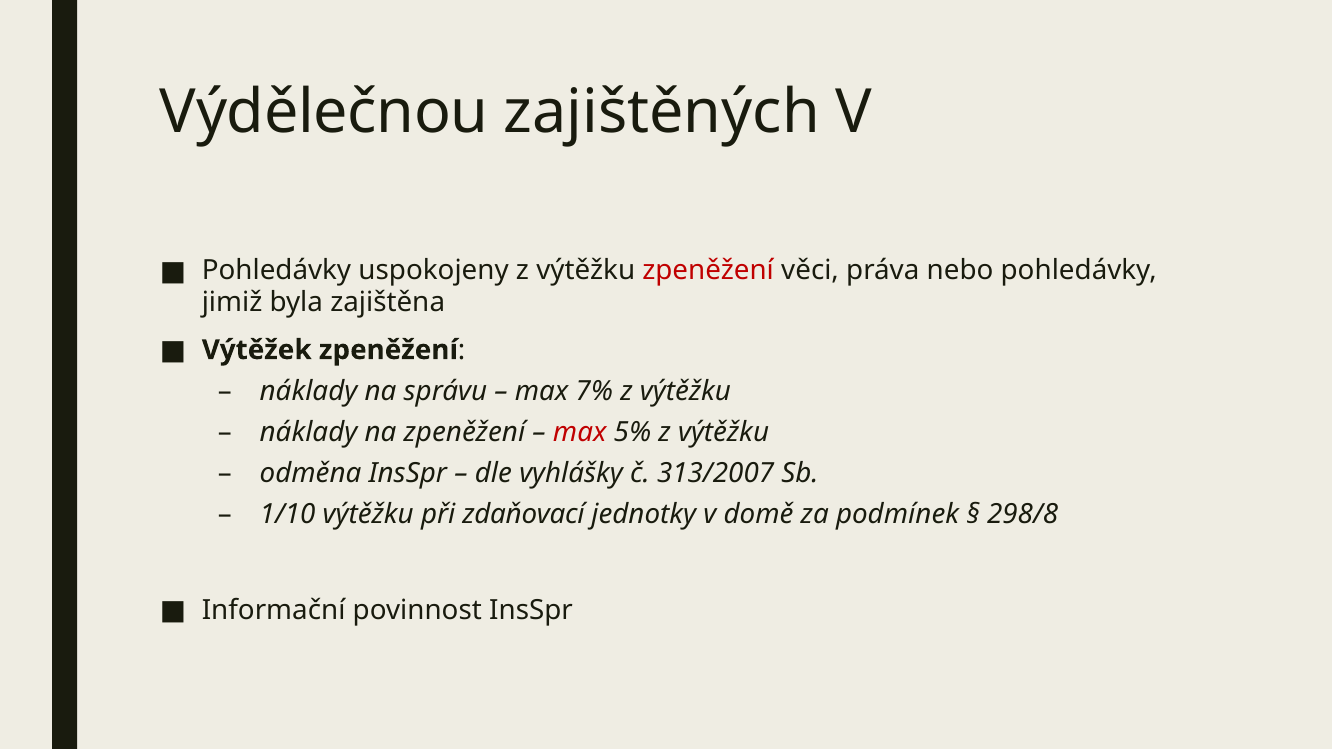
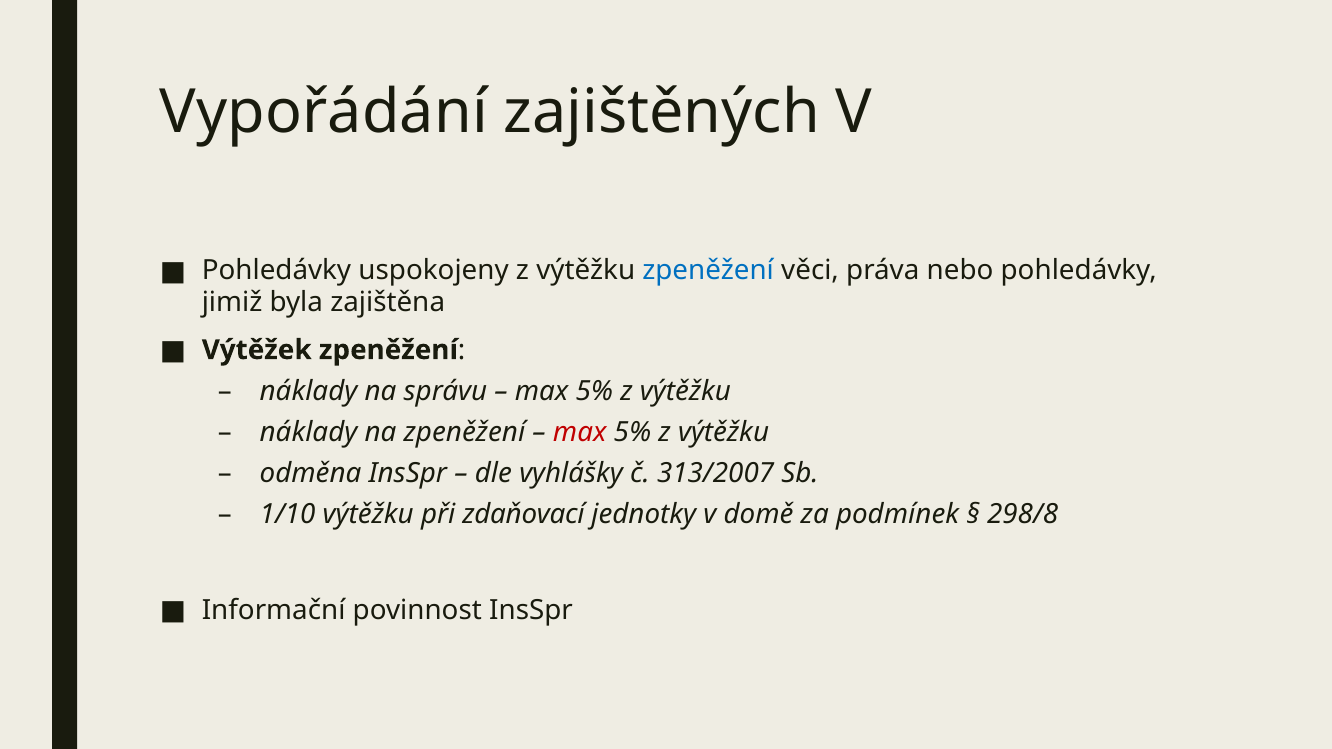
Výdělečnou: Výdělečnou -> Vypořádání (324, 112)
zpeněžení colour: red -> blue (708, 271)
7%: 7% -> 5% (594, 391)
